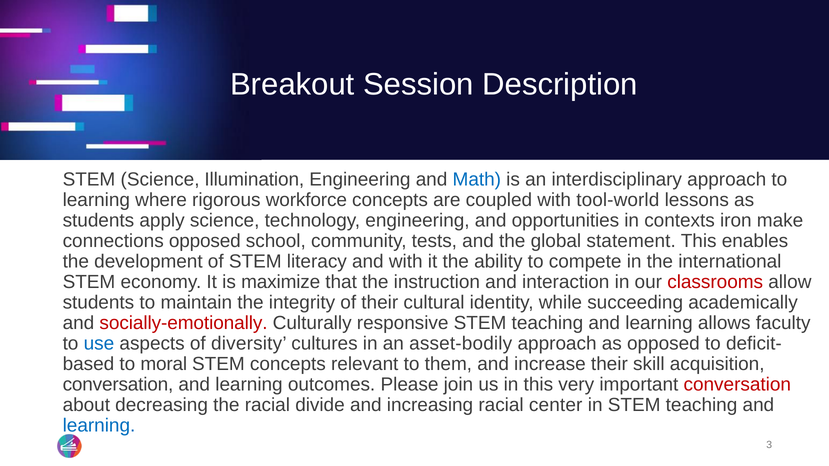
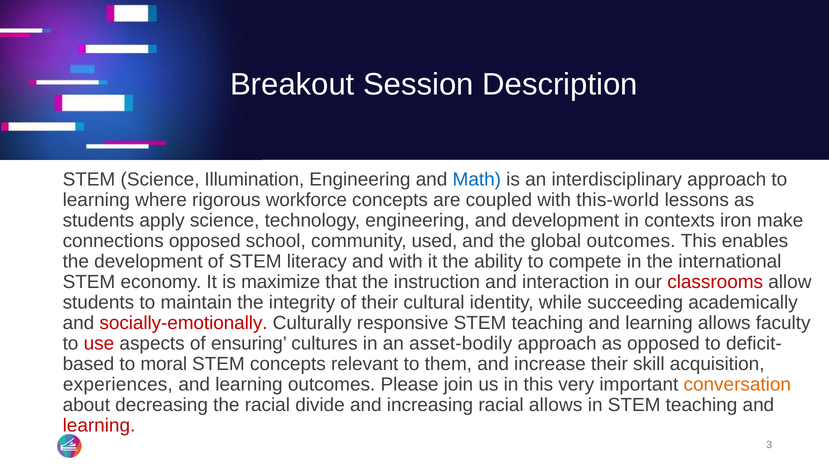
tool-world: tool-world -> this-world (618, 200)
and opportunities: opportunities -> development (565, 221)
tests: tests -> used (434, 241)
global statement: statement -> outcomes (631, 241)
use colour: blue -> red (99, 344)
diversity: diversity -> ensuring (249, 344)
conversation: conversation -> experiences (118, 385)
conversation colour: red -> orange (737, 385)
racial center: center -> allows (556, 405)
learning colour: blue -> red (99, 426)
